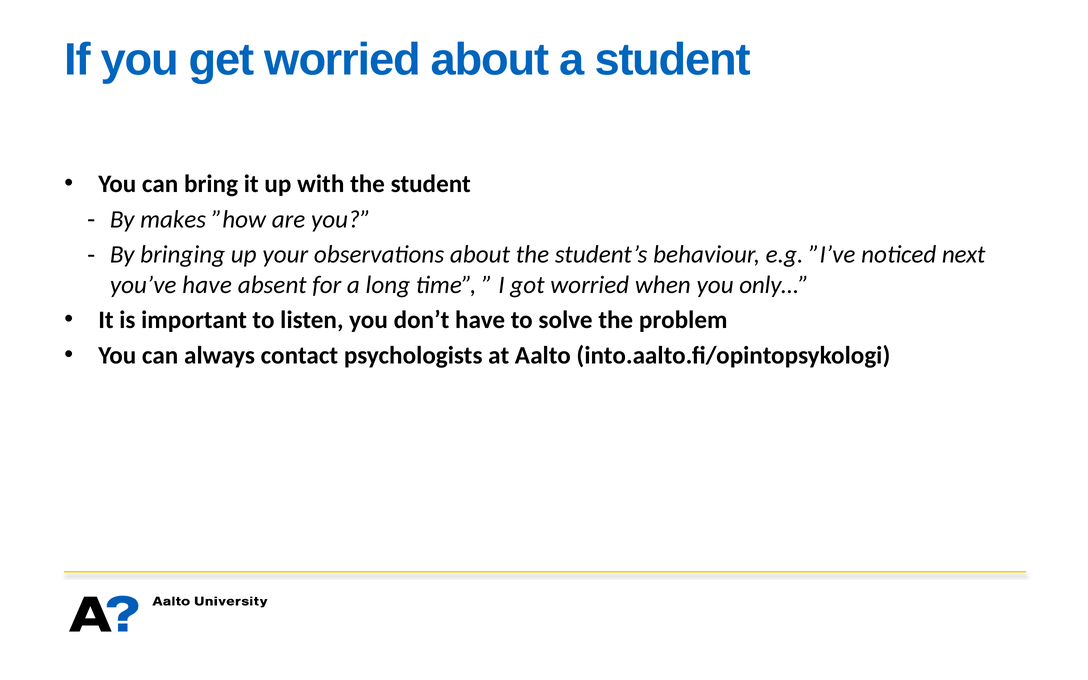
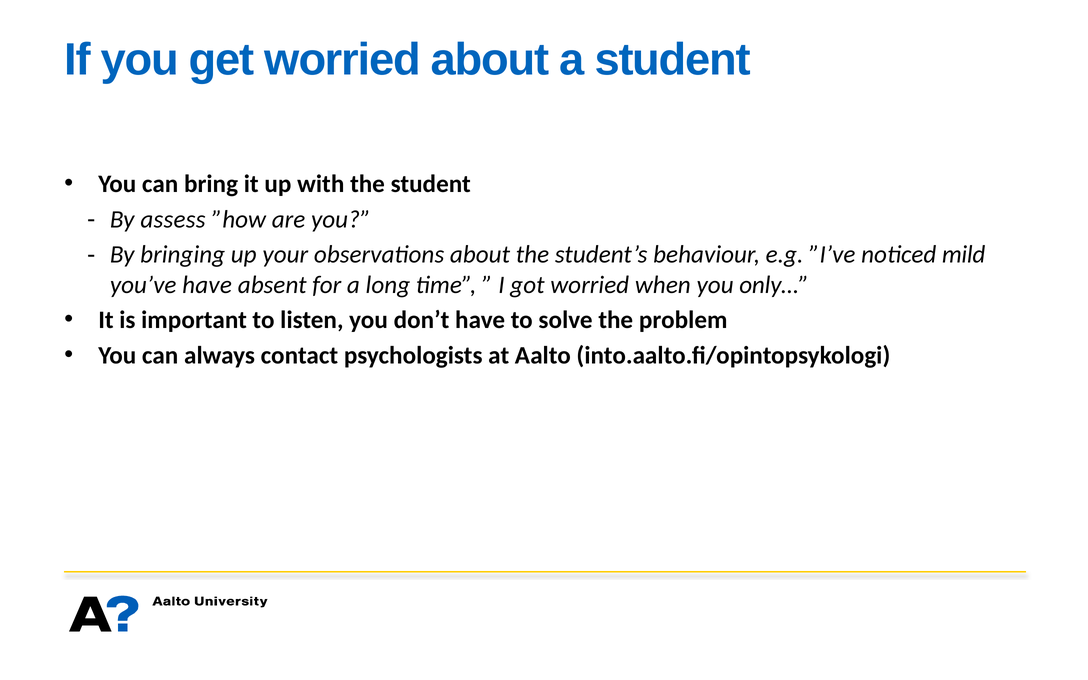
makes: makes -> assess (173, 219)
next: next -> mild (964, 255)
